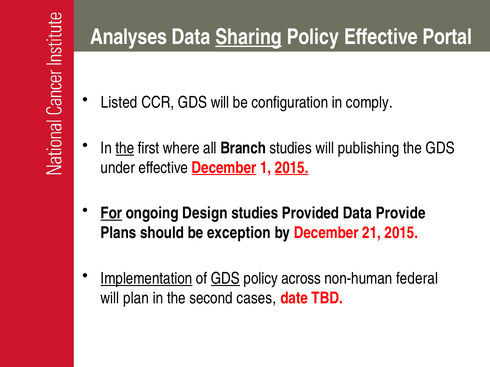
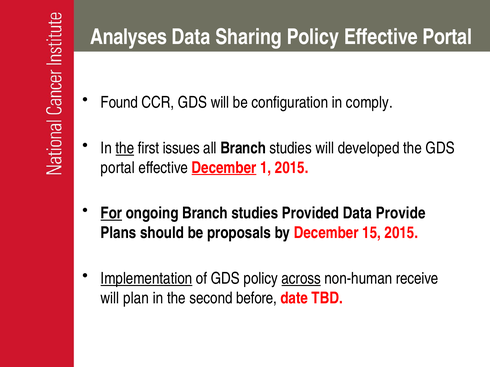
Sharing underline: present -> none (249, 37)
Listed: Listed -> Found (119, 103)
where: where -> issues (181, 148)
publishing: publishing -> developed (369, 148)
under: under -> portal (118, 168)
2015 underline: present -> none (292, 168)
ongoing Design: Design -> Branch (205, 214)
exception: exception -> proposals (239, 233)
21: 21 -> 15 (372, 233)
GDS underline: present -> none (225, 279)
across underline: none -> present (301, 279)
federal: federal -> receive (417, 279)
cases: cases -> before (257, 298)
